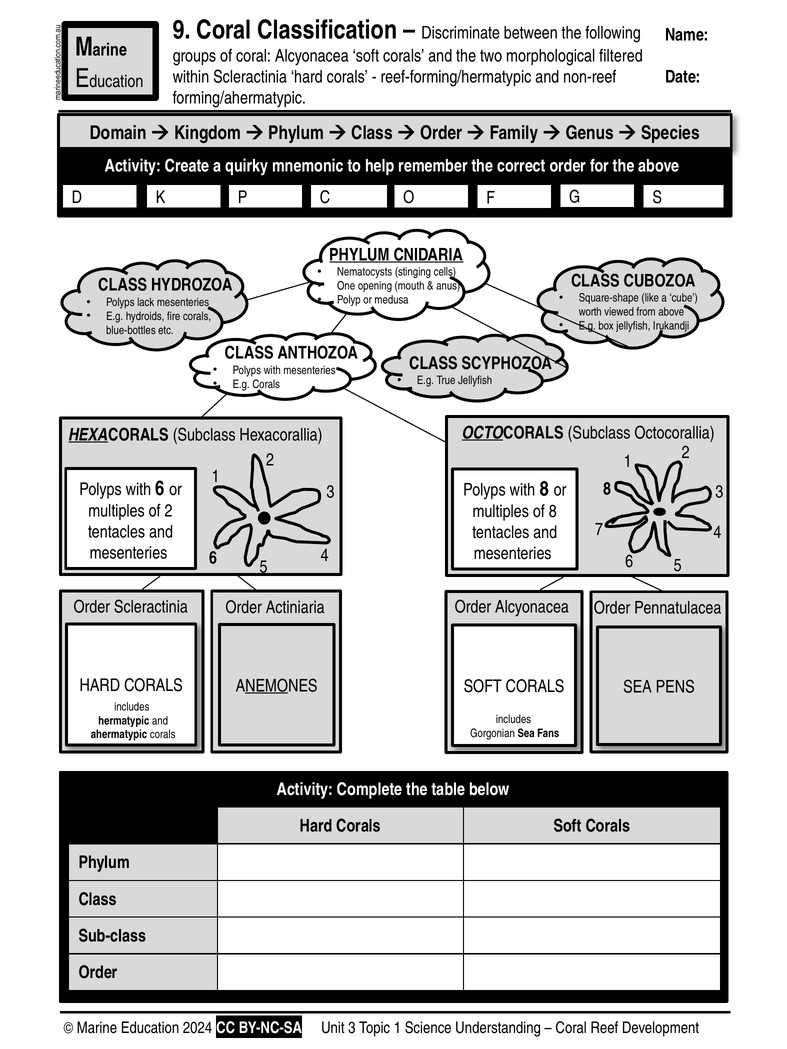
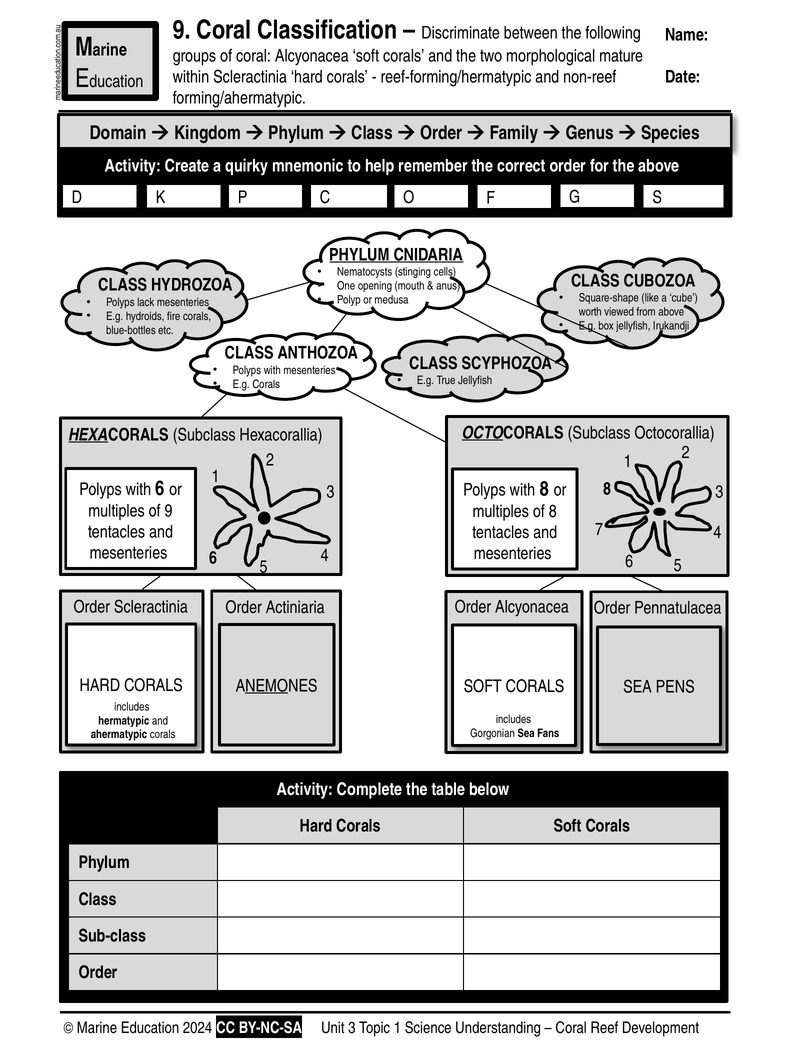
filtered: filtered -> mature (621, 56)
of 2: 2 -> 9 (169, 511)
